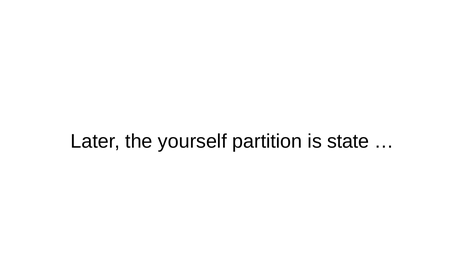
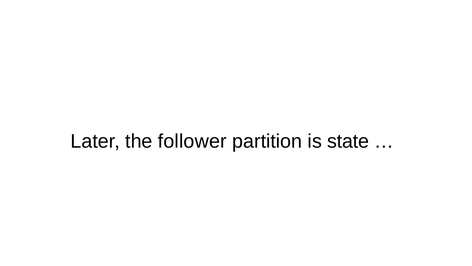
yourself: yourself -> follower (192, 141)
